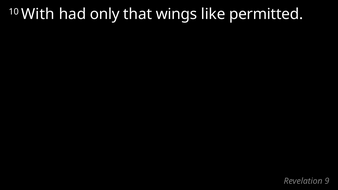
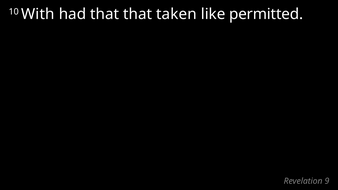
had only: only -> that (105, 14)
wings: wings -> taken (176, 14)
